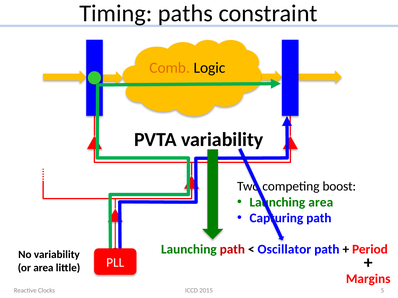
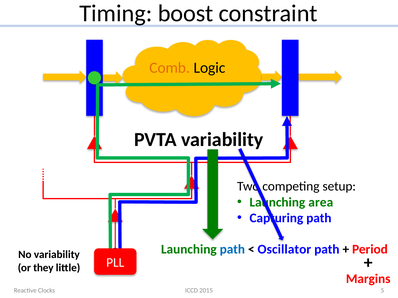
paths: paths -> boost (186, 13)
boost: boost -> setup (339, 187)
path colour: red -> blue (232, 250)
or area: area -> they (43, 268)
